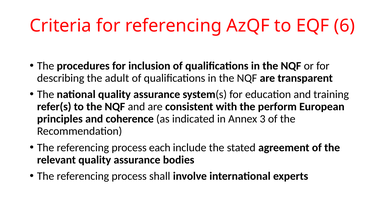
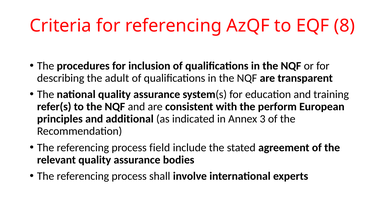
6: 6 -> 8 (344, 26)
coherence: coherence -> additional (130, 119)
each: each -> field (160, 148)
